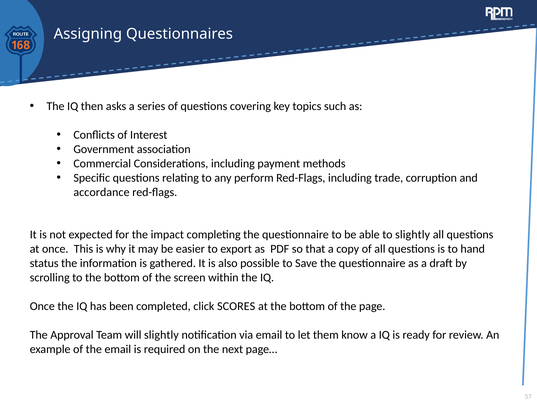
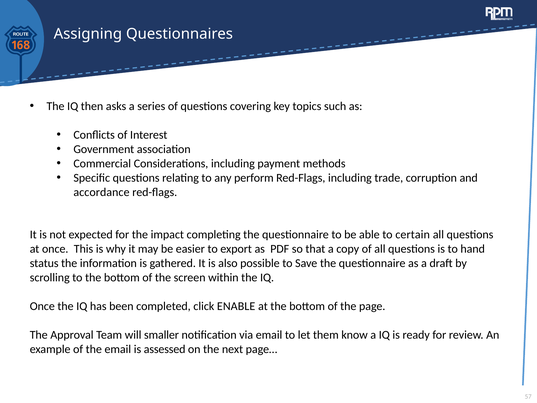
to slightly: slightly -> certain (413, 234)
SCORES: SCORES -> ENABLE (236, 306)
will slightly: slightly -> smaller (162, 335)
required: required -> assessed (165, 349)
